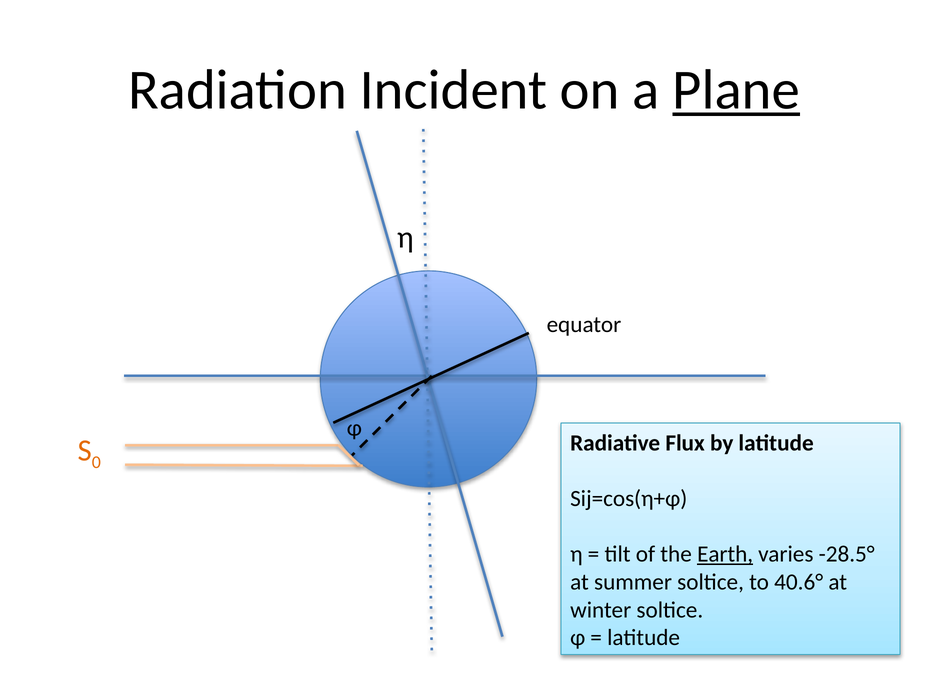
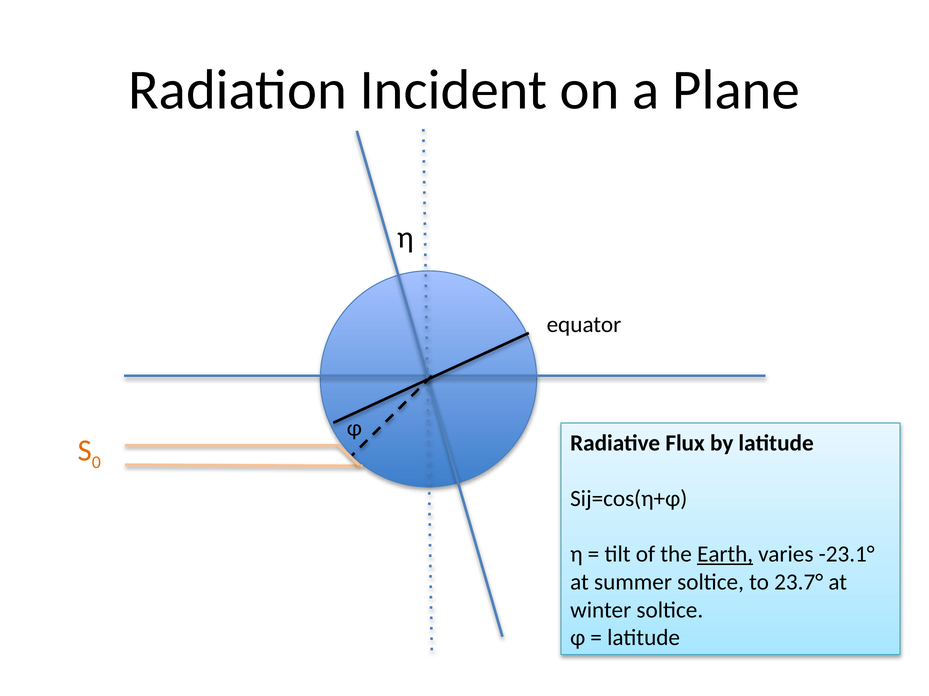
Plane underline: present -> none (736, 90)
-28.5°: -28.5° -> -23.1° (847, 555)
40.6°: 40.6° -> 23.7° (799, 583)
